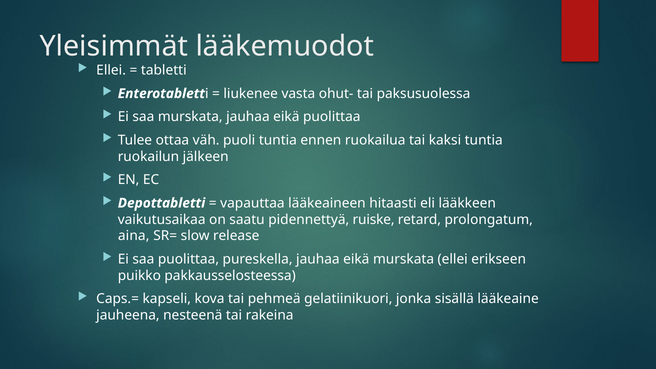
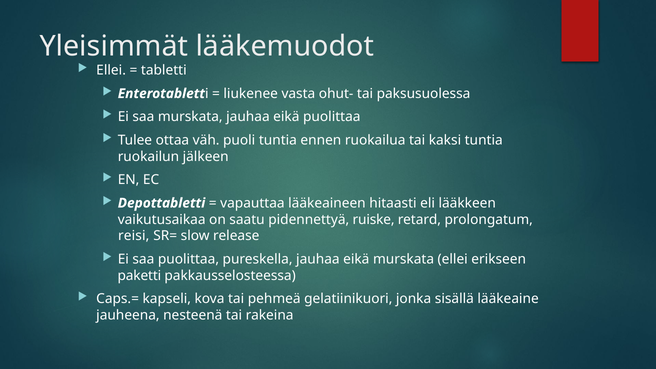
aina: aina -> reisi (134, 236)
puikko: puikko -> paketti (139, 276)
